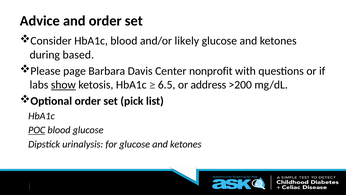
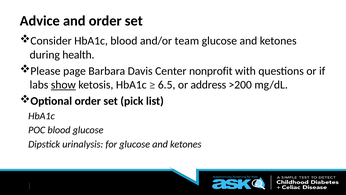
likely: likely -> team (187, 41)
based: based -> health (78, 55)
POC underline: present -> none (37, 130)
